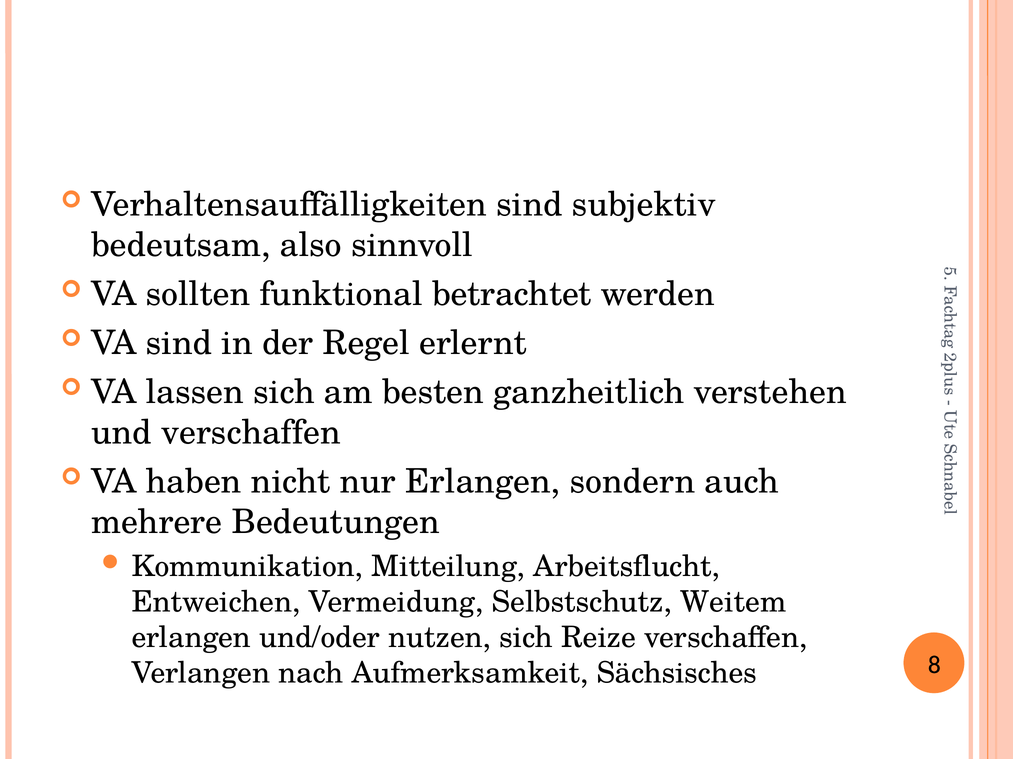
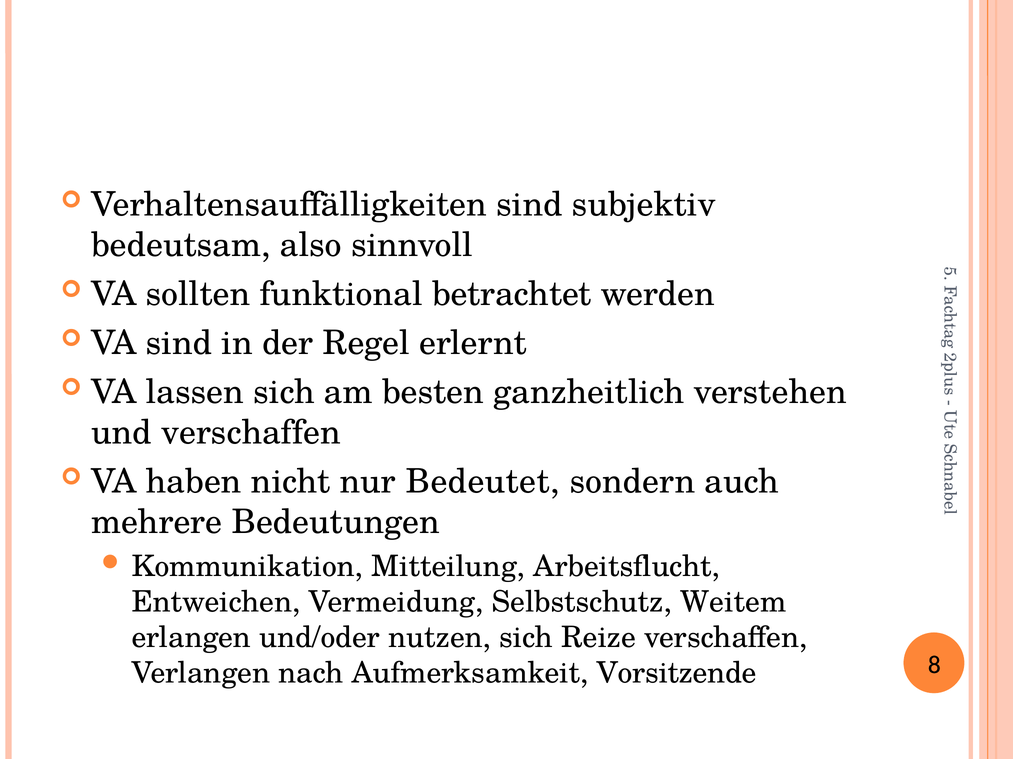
nur Erlangen: Erlangen -> Bedeutet (483, 482)
Sächsisches: Sächsisches -> Vorsitzende (677, 674)
